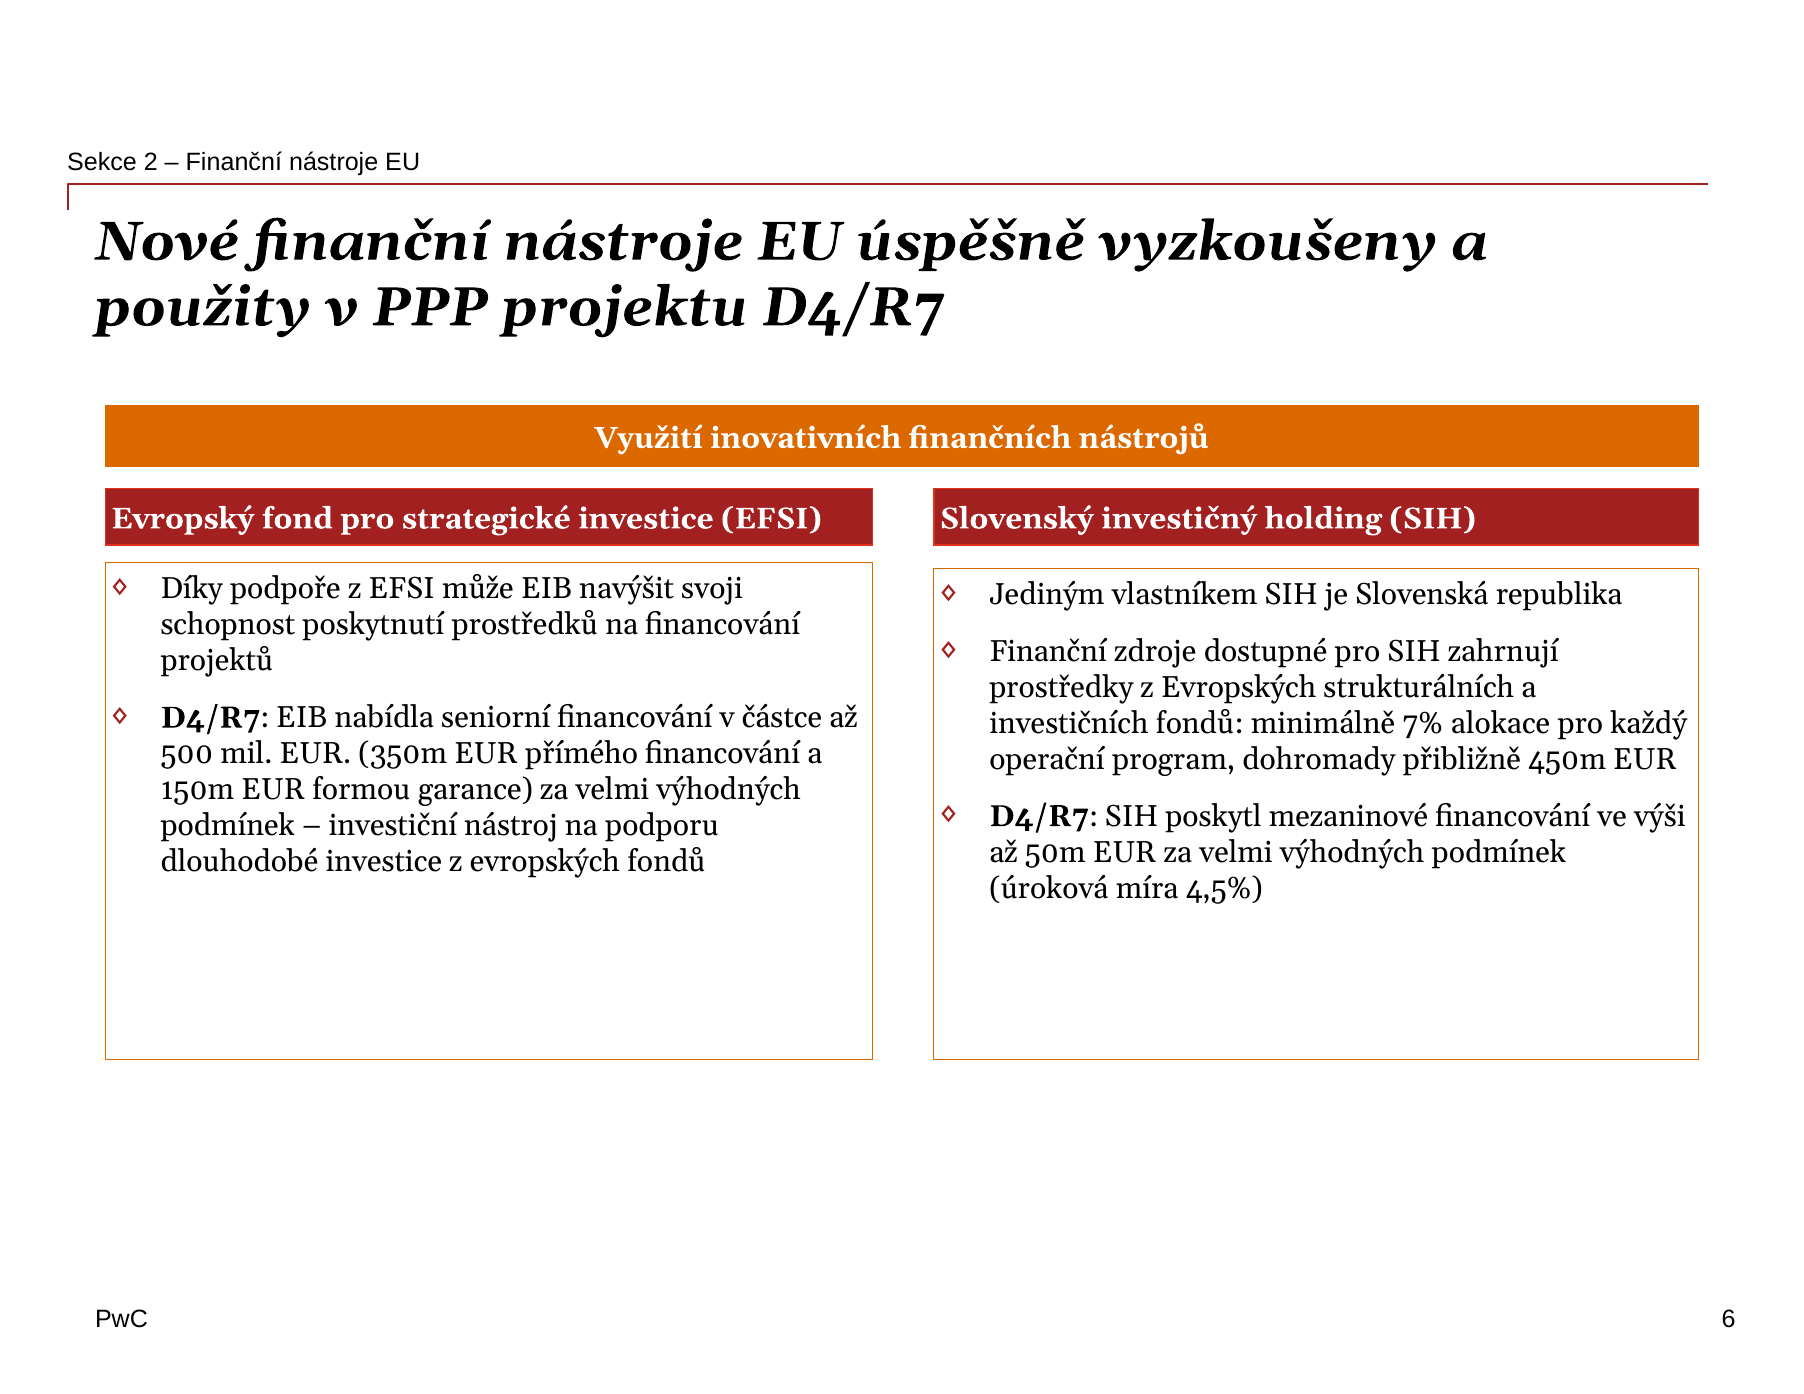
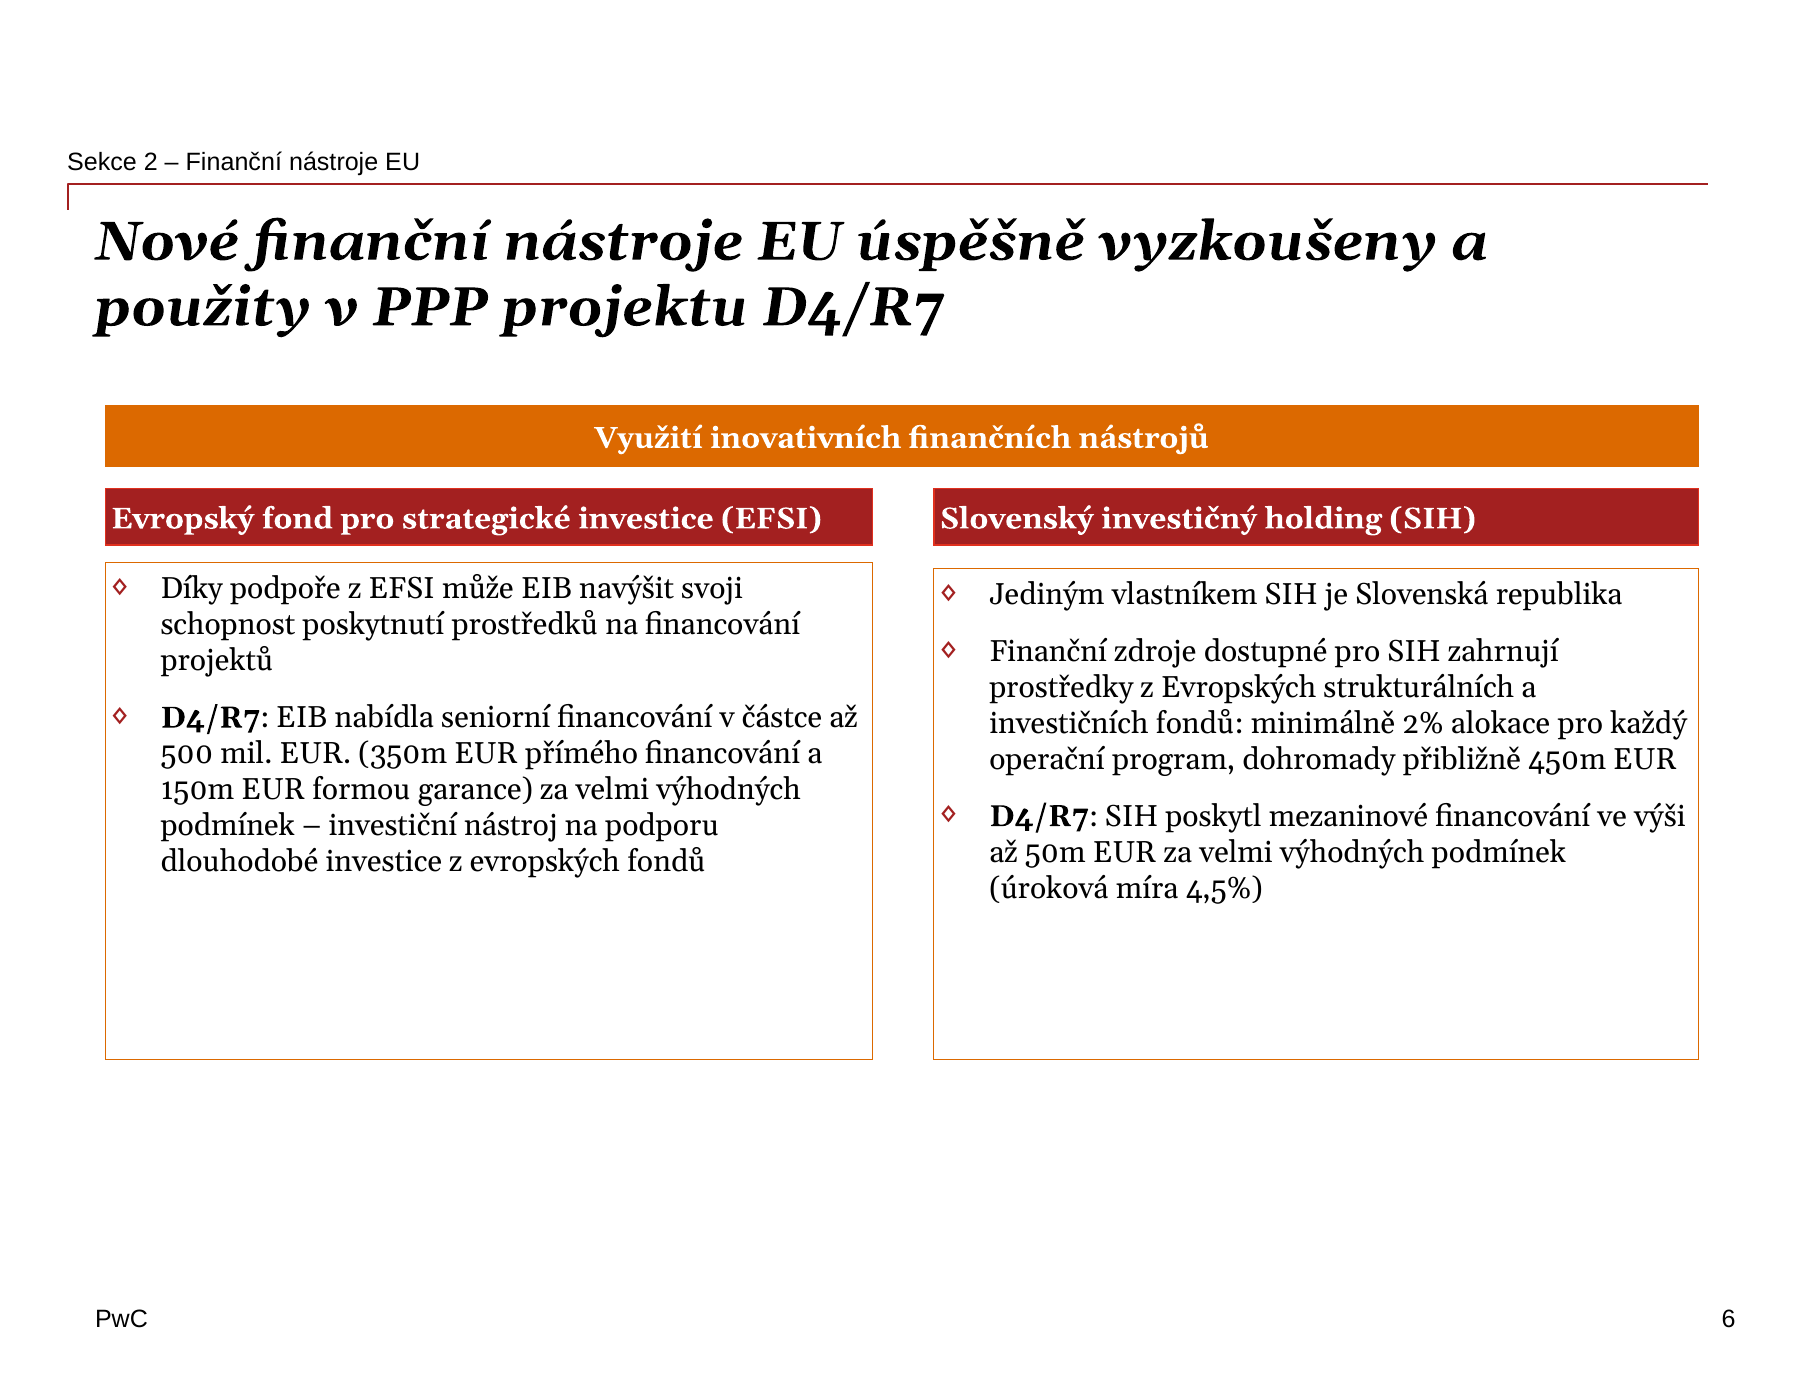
7%: 7% -> 2% (1423, 723)
